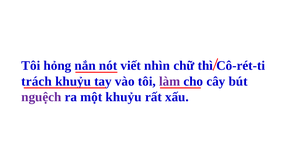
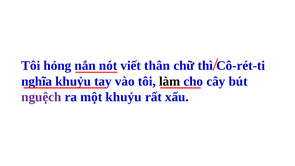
nhìn: nhìn -> thân (157, 66)
trách: trách -> nghĩa (37, 81)
làm colour: purple -> black (170, 81)
